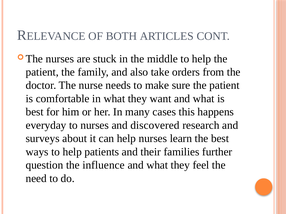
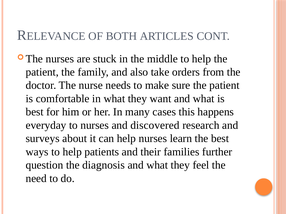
influence: influence -> diagnosis (104, 165)
